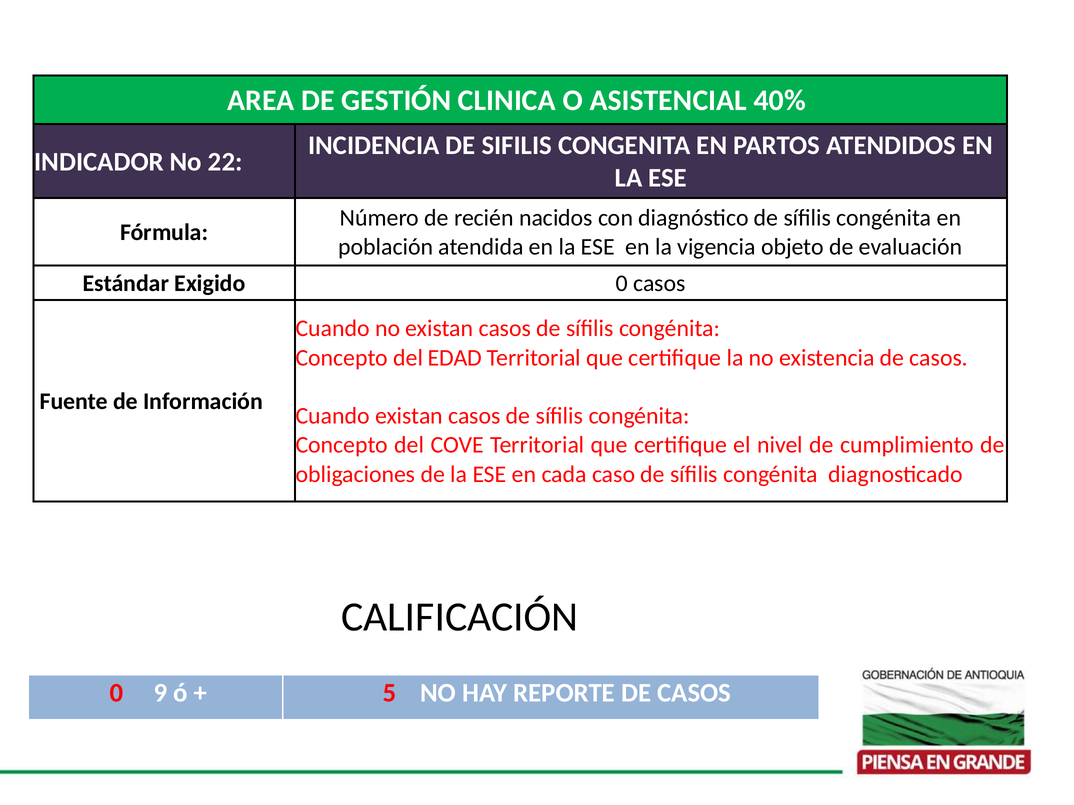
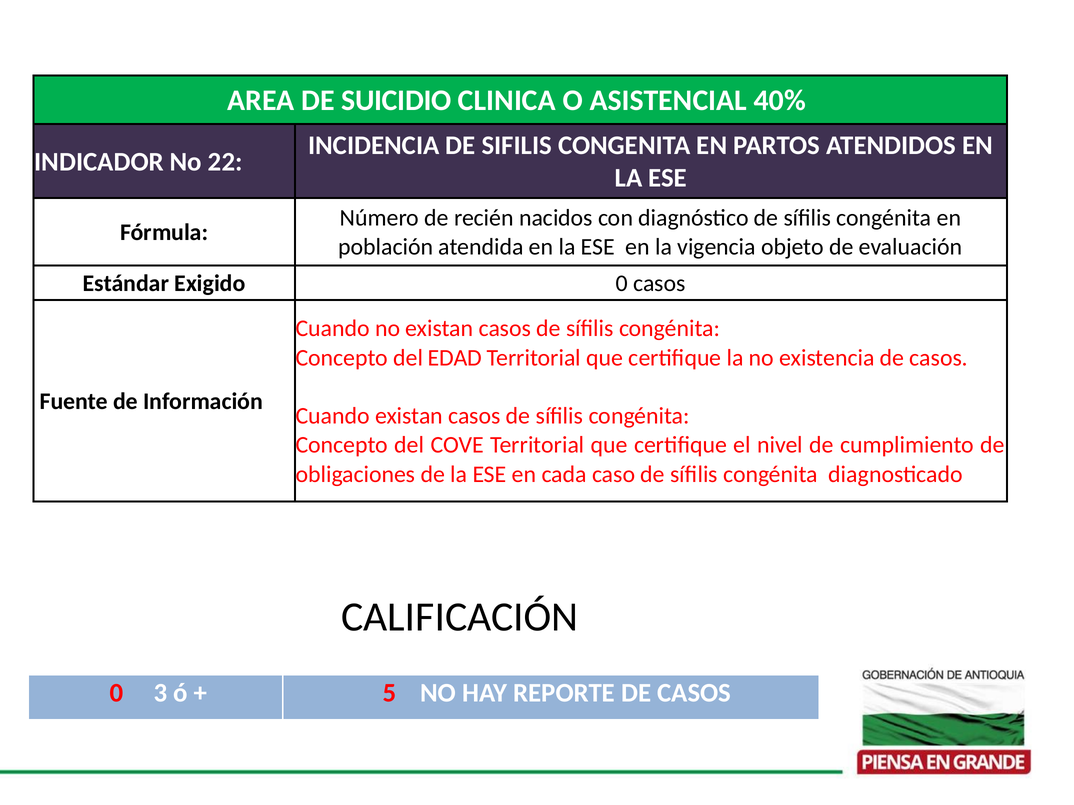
GESTIÓN: GESTIÓN -> SUICIDIO (396, 101)
9: 9 -> 3 (160, 693)
